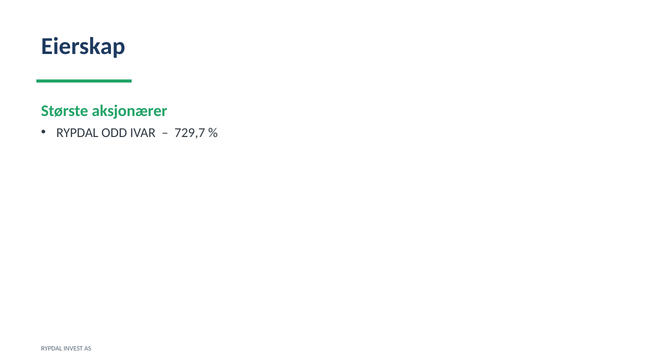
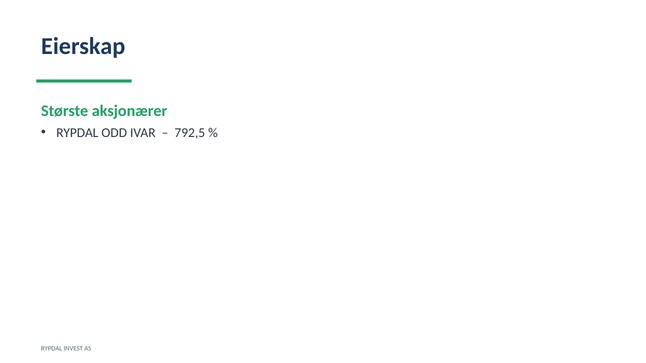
729,7: 729,7 -> 792,5 (190, 133)
